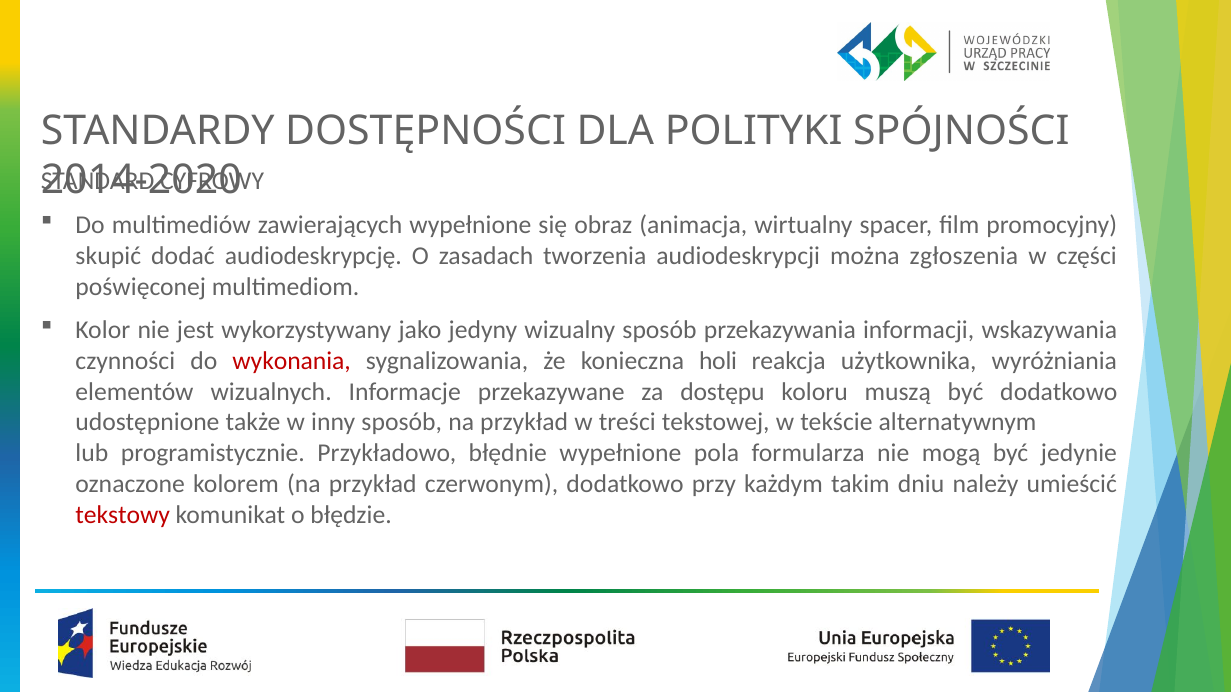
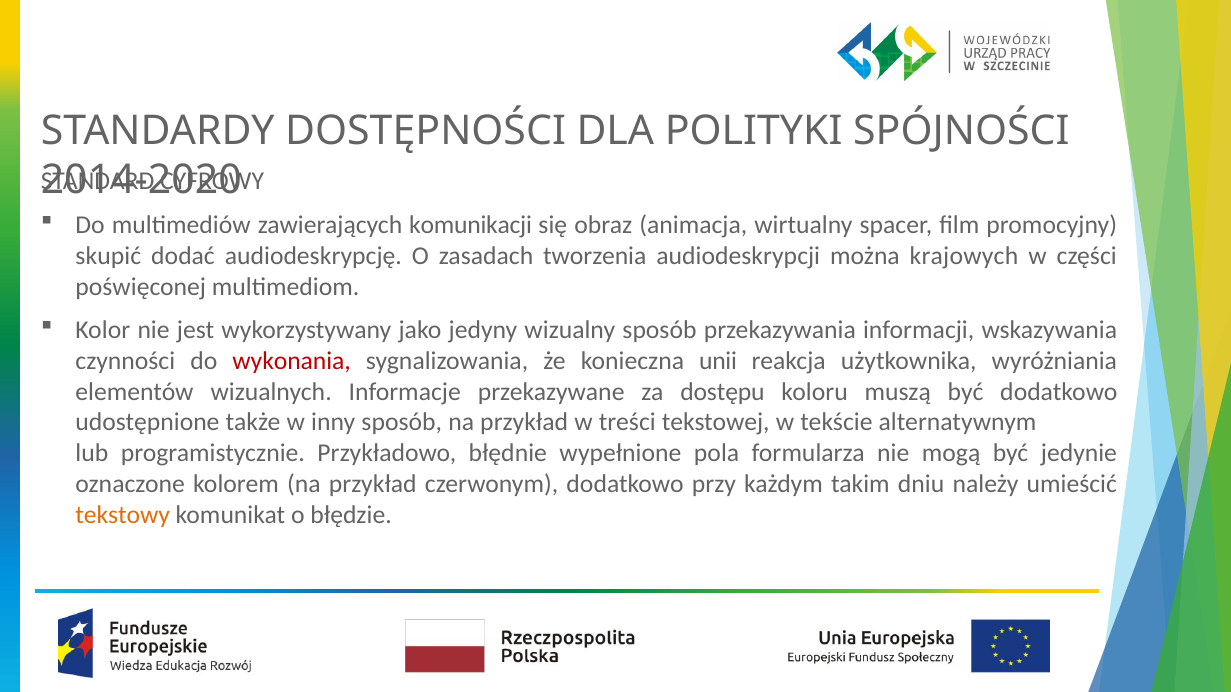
zawierających wypełnione: wypełnione -> komunikacji (471, 225)
zgłoszenia: zgłoszenia -> krajowych (964, 256)
holi: holi -> unii (718, 361)
tekstowy colour: red -> orange (123, 515)
